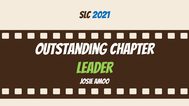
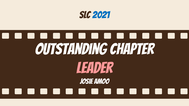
leader colour: light green -> pink (94, 68)
